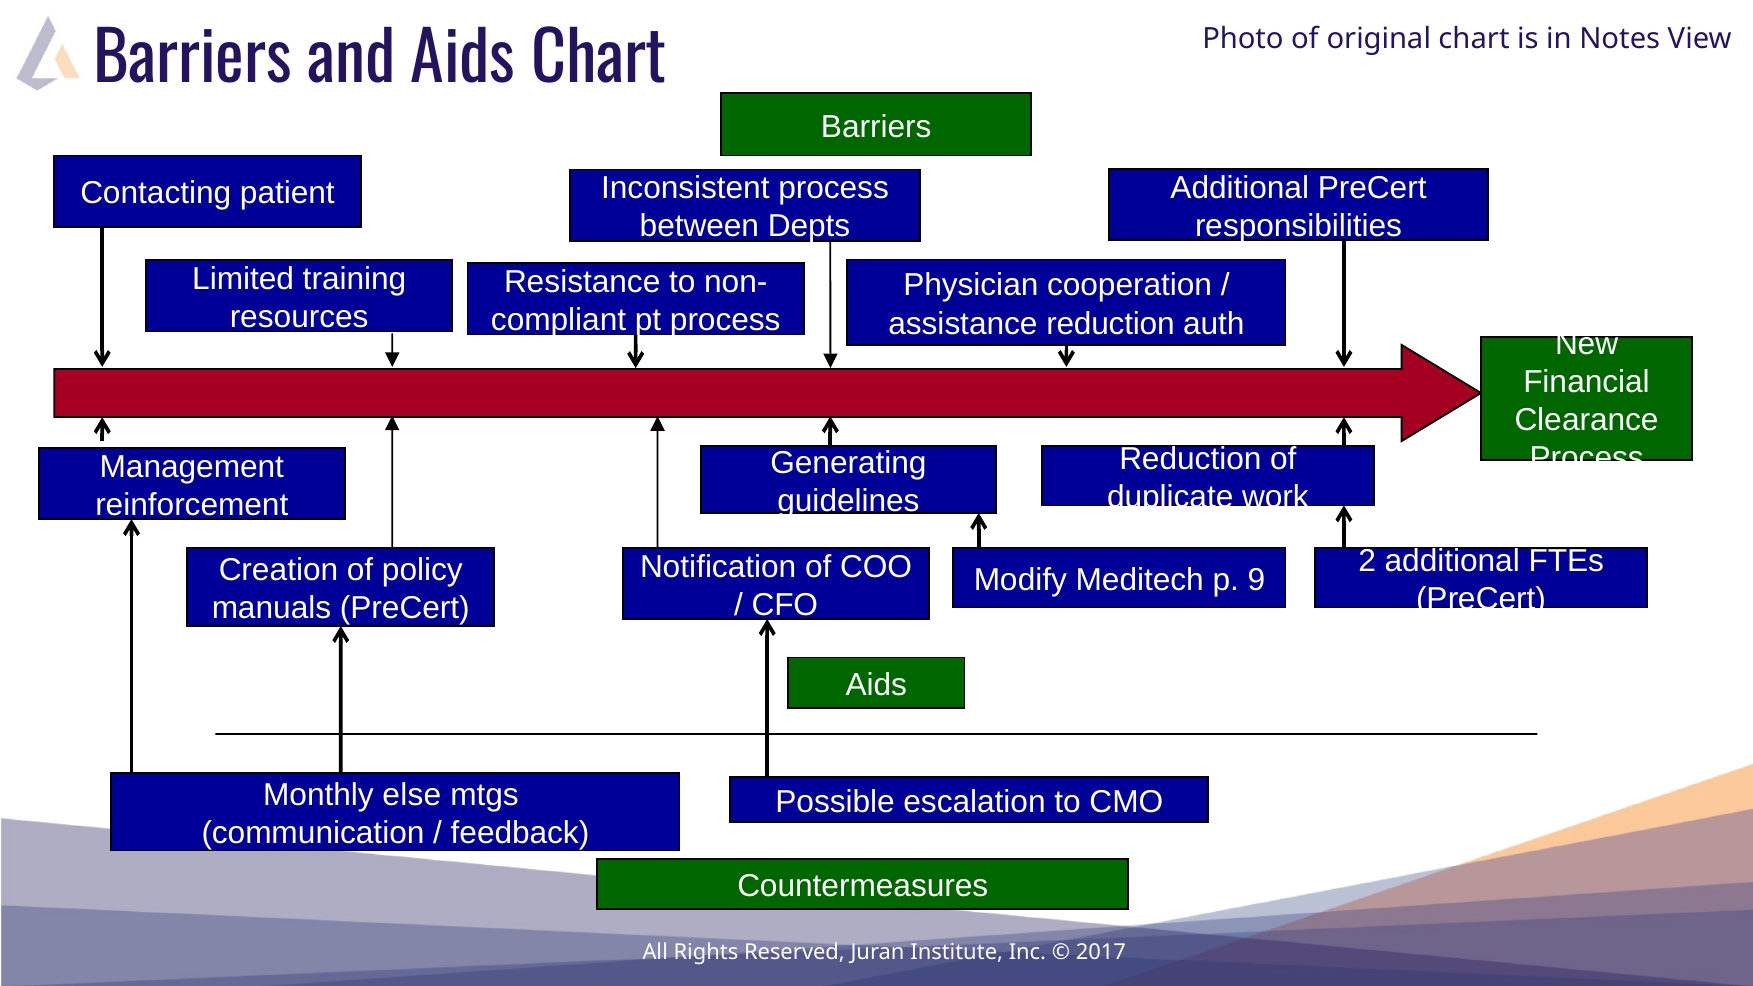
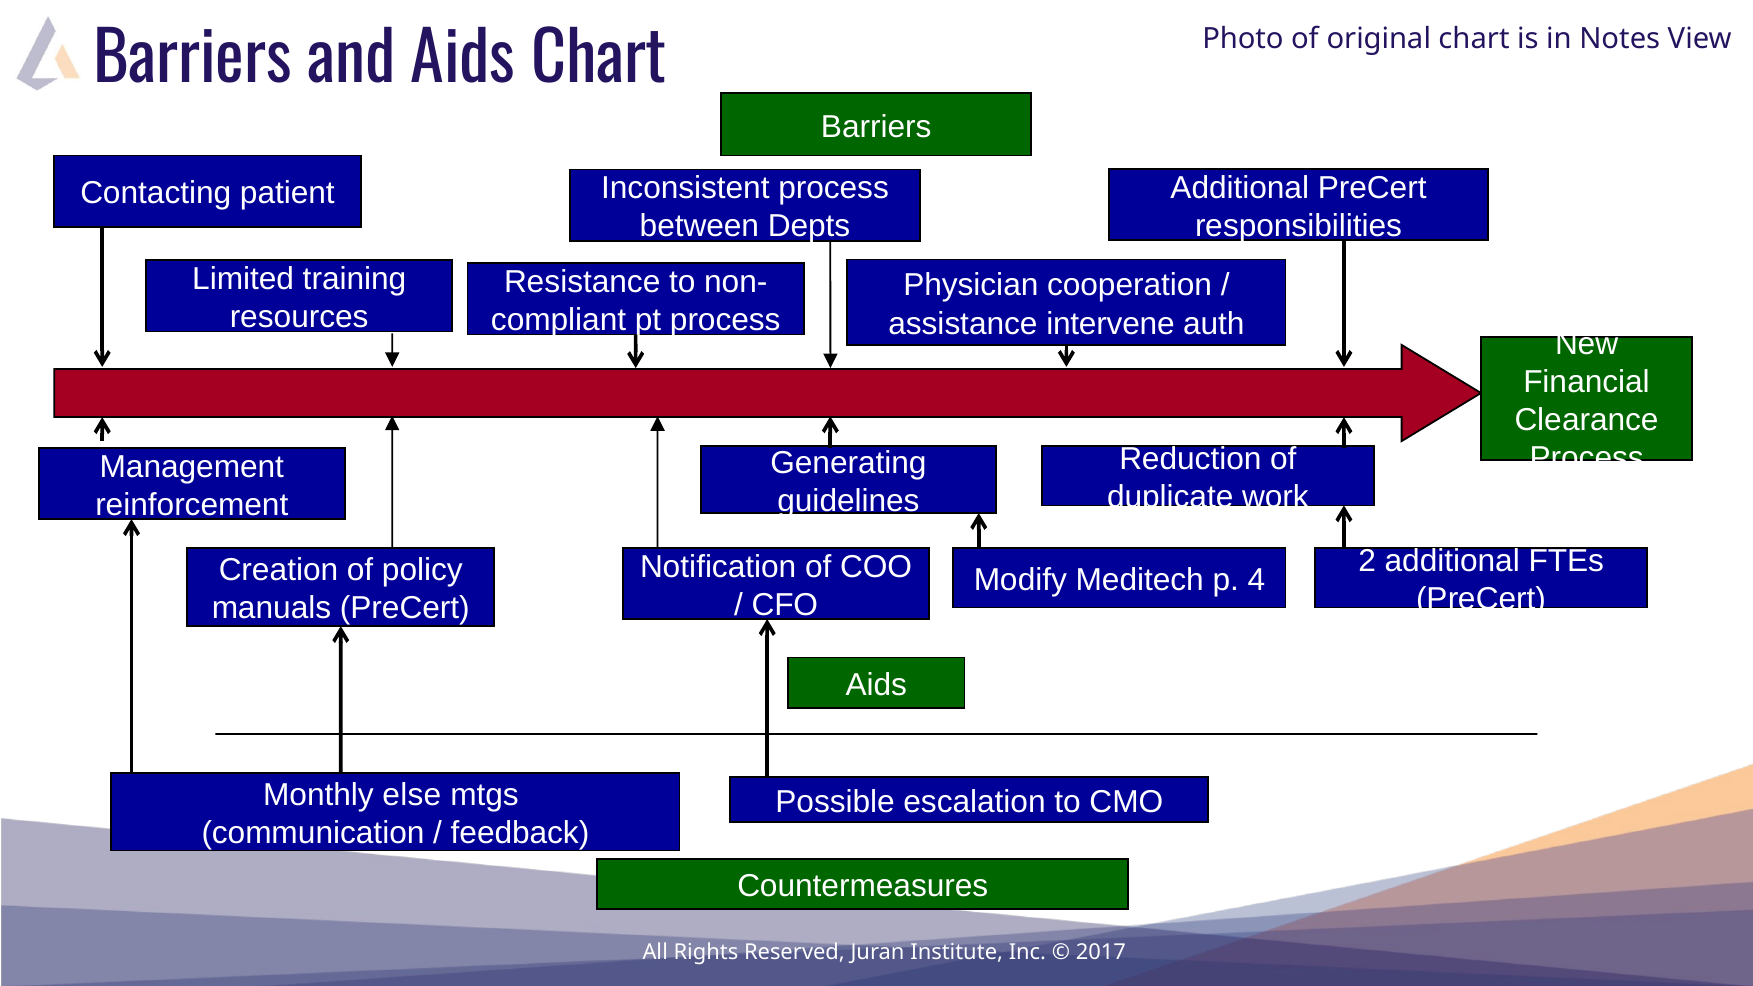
assistance reduction: reduction -> intervene (1110, 324)
9: 9 -> 4 (1256, 580)
